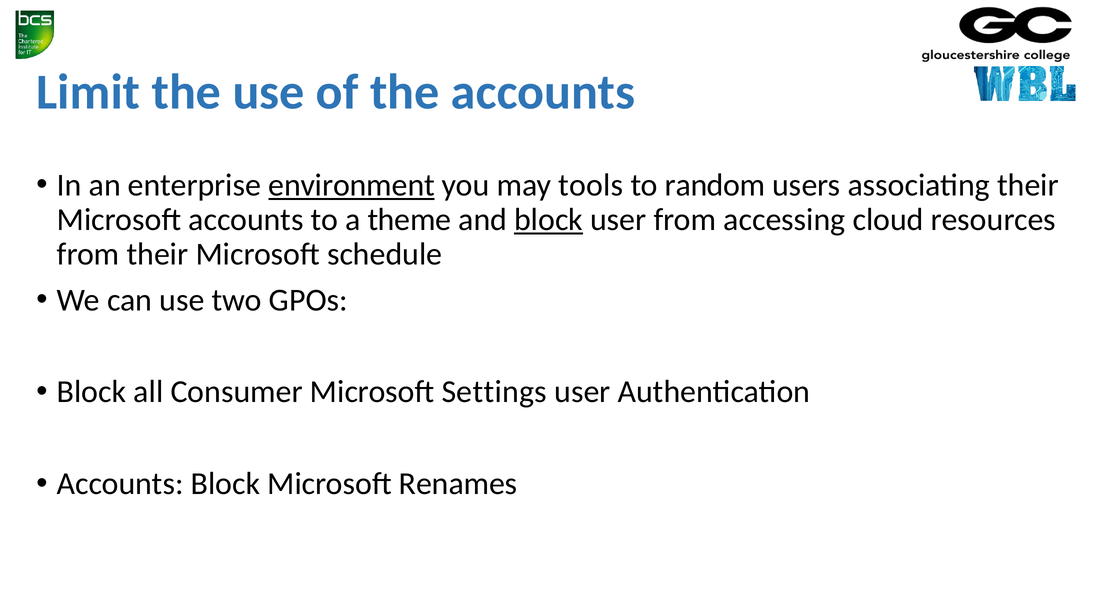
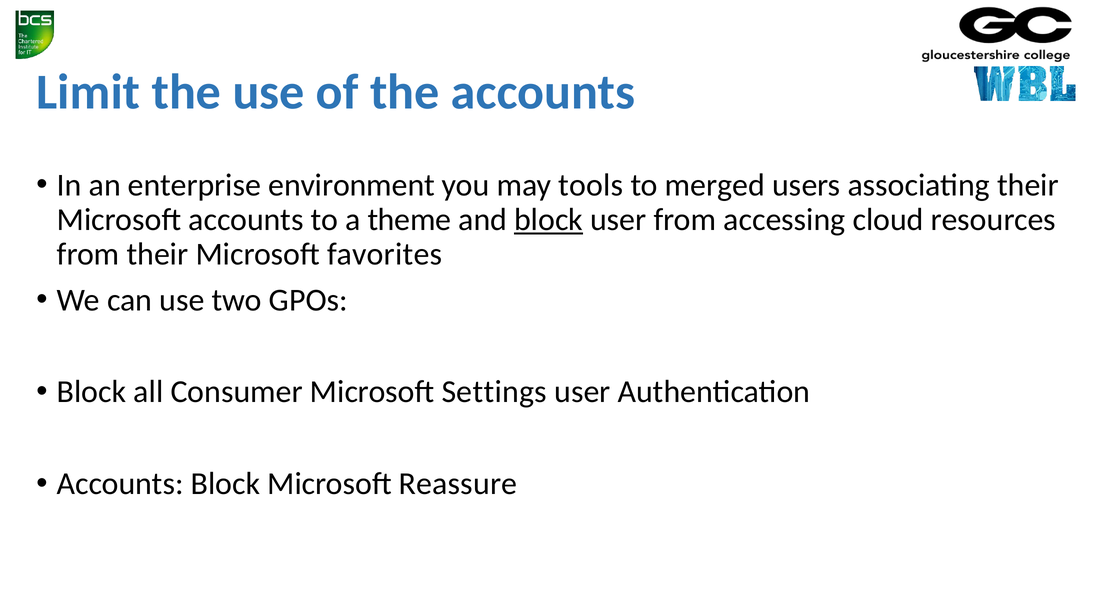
environment underline: present -> none (352, 185)
random: random -> merged (715, 185)
schedule: schedule -> favorites (385, 254)
Renames: Renames -> Reassure (458, 484)
